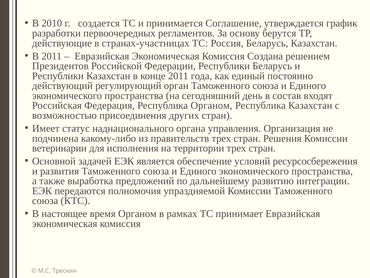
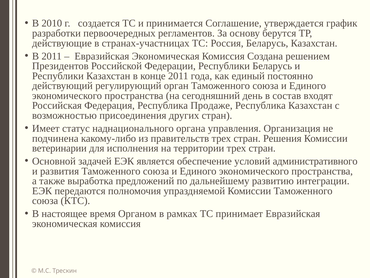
Республика Органом: Органом -> Продаже (211, 105)
ресурсосбережения: ресурсосбережения -> административного (315, 161)
